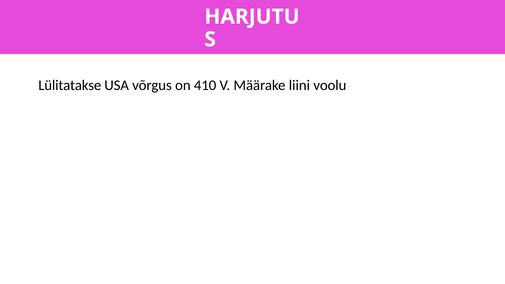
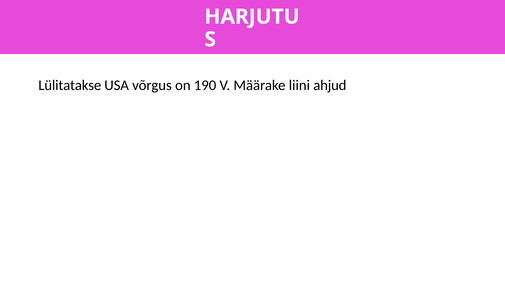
410: 410 -> 190 (205, 85)
voolu: voolu -> ahjud (330, 85)
